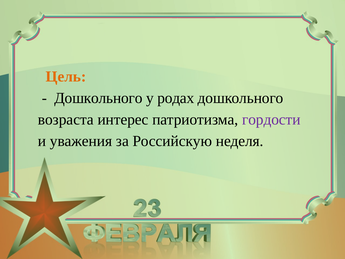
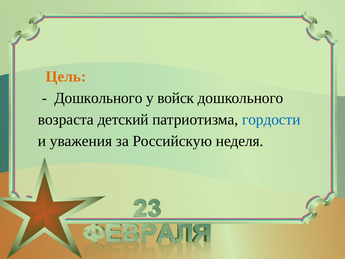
родах: родах -> войск (176, 98)
интерес: интерес -> детский (123, 119)
гордости colour: purple -> blue (271, 119)
